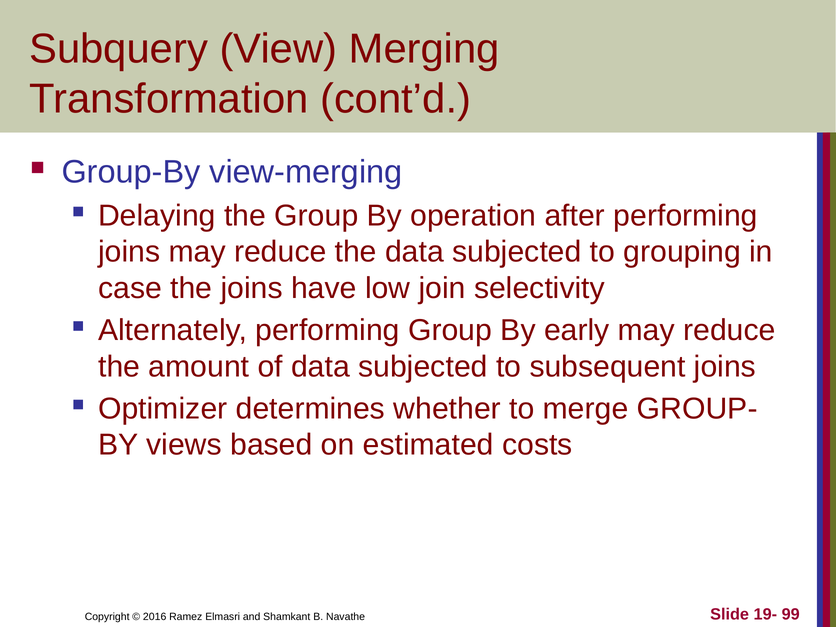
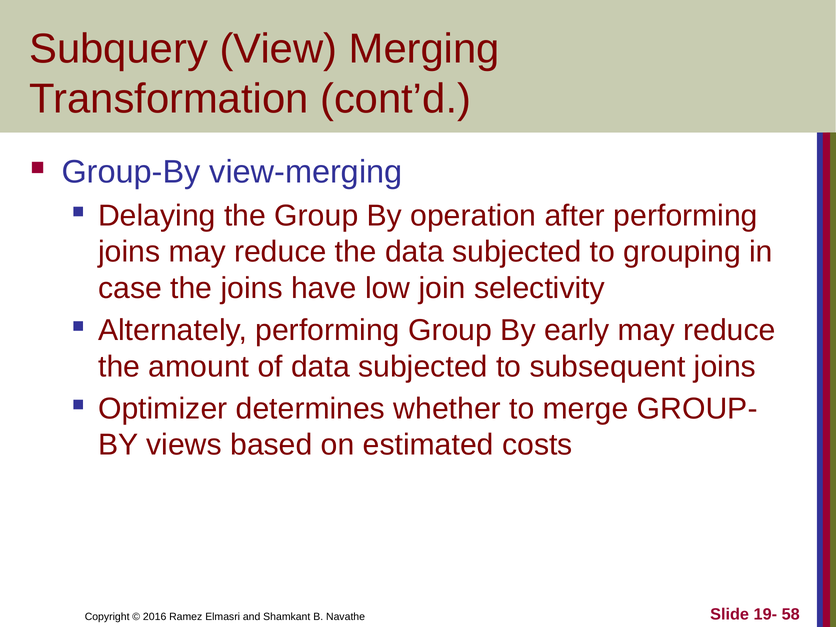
99: 99 -> 58 (791, 614)
